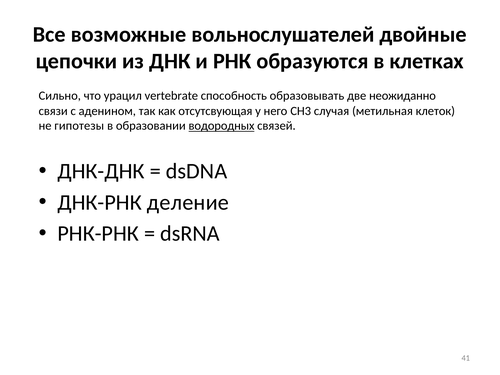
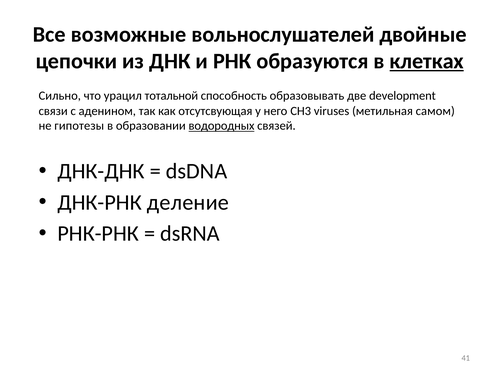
клетках underline: none -> present (427, 61)
vertebrate: vertebrate -> тотальной (171, 96)
неожиданно: неожиданно -> development (402, 96)
случая: случая -> viruses (332, 111)
клеток: клеток -> самом (435, 111)
